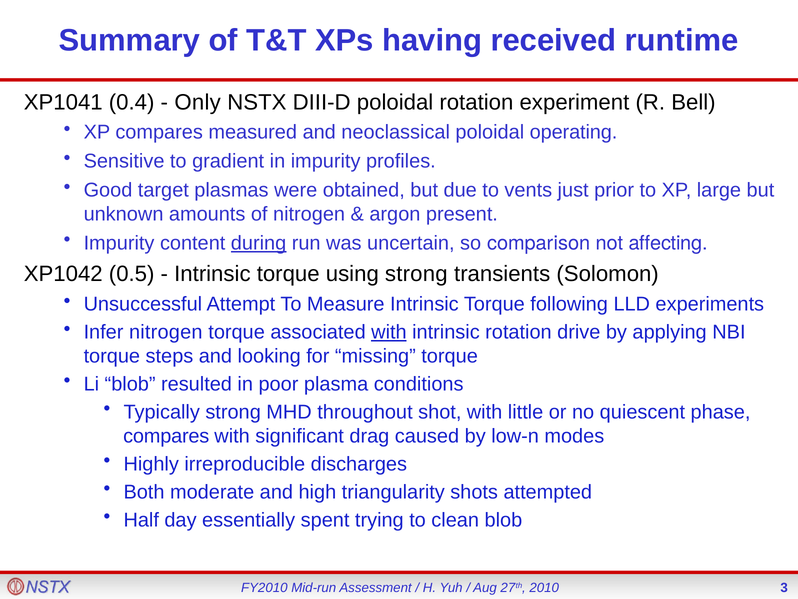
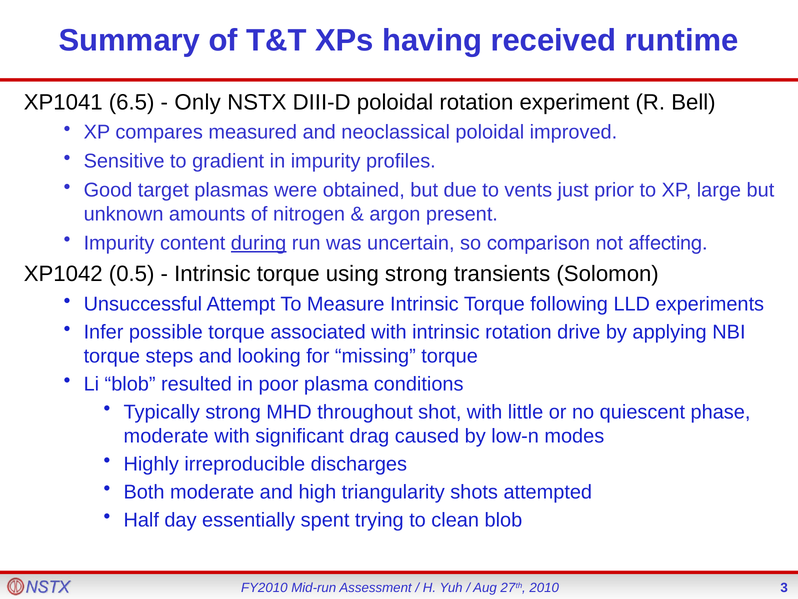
0.4: 0.4 -> 6.5 (132, 102)
operating: operating -> improved (573, 132)
Infer nitrogen: nitrogen -> possible (166, 332)
with underline: present -> none (389, 332)
compares: compares -> moderate (166, 436)
